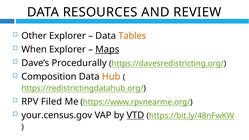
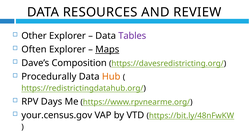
Tables colour: orange -> purple (132, 36)
When: When -> Often (34, 49)
Procedurally: Procedurally -> Composition (79, 63)
Composition: Composition -> Procedurally (49, 77)
Filed: Filed -> Days (52, 102)
VTD underline: present -> none (135, 115)
